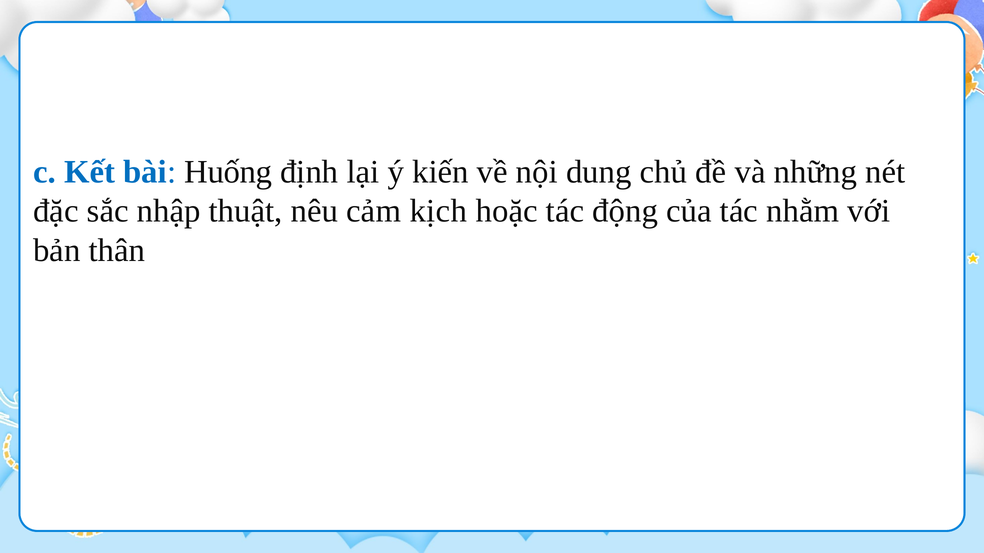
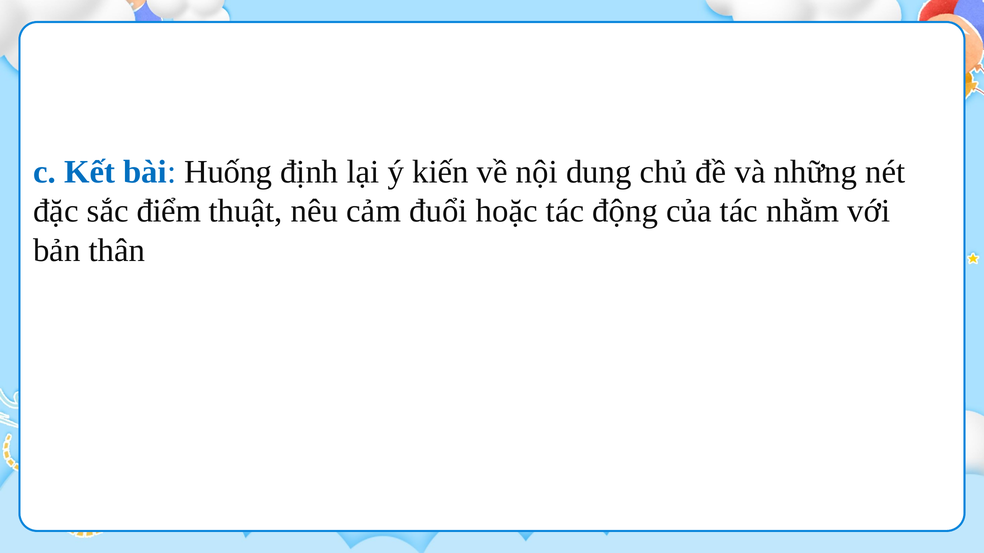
nhập: nhập -> điểm (169, 211)
kịch: kịch -> đuổi (438, 211)
